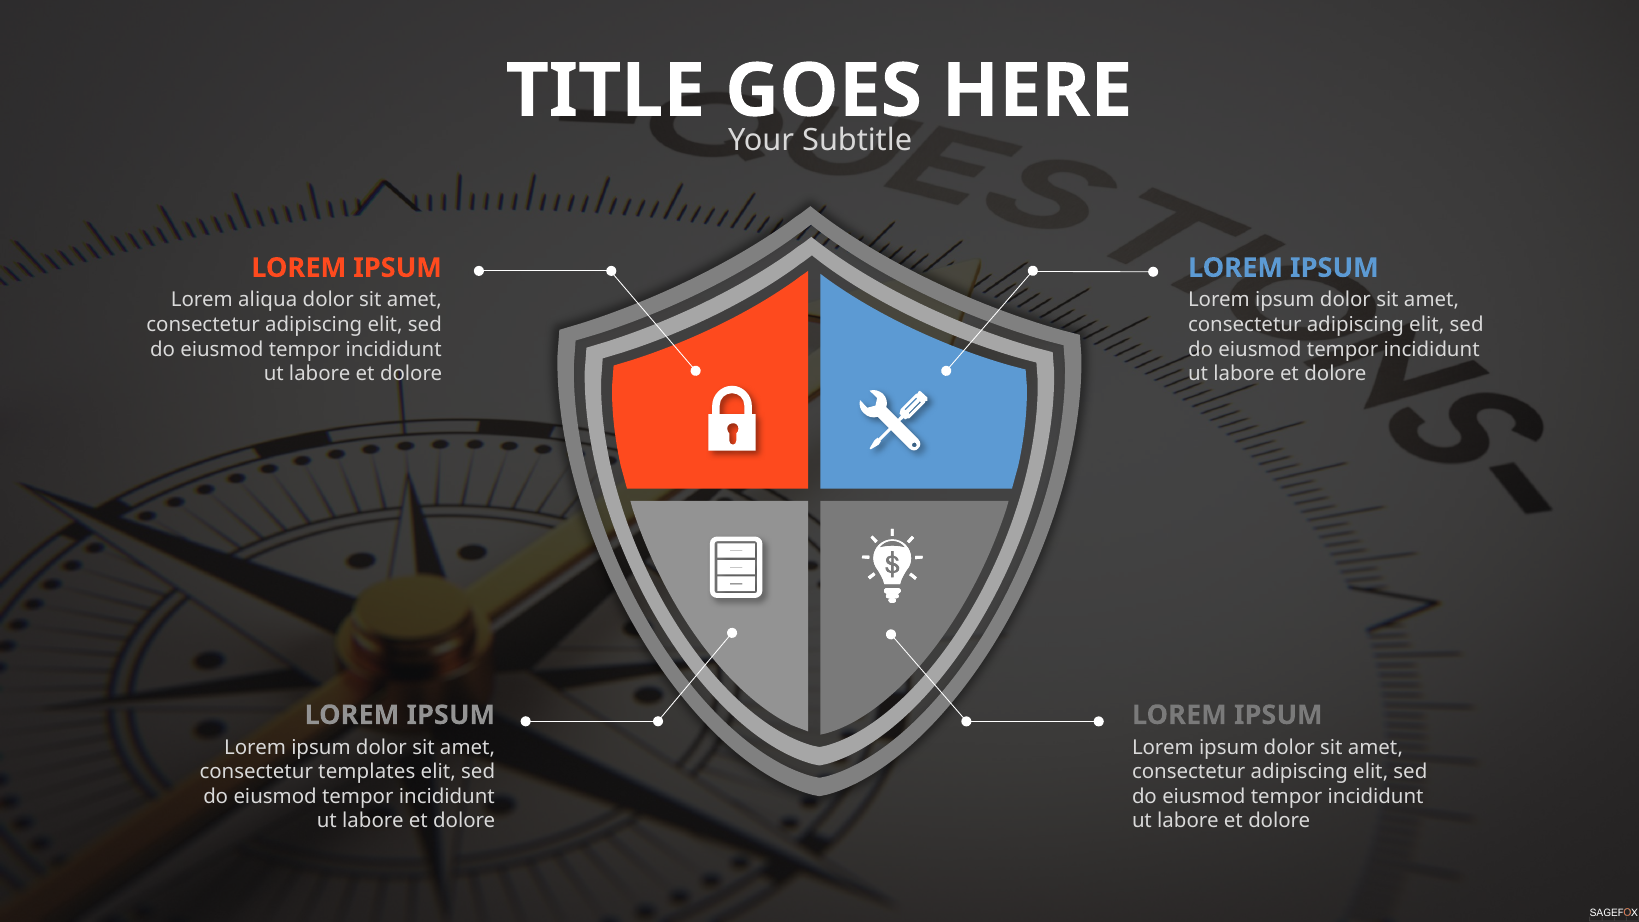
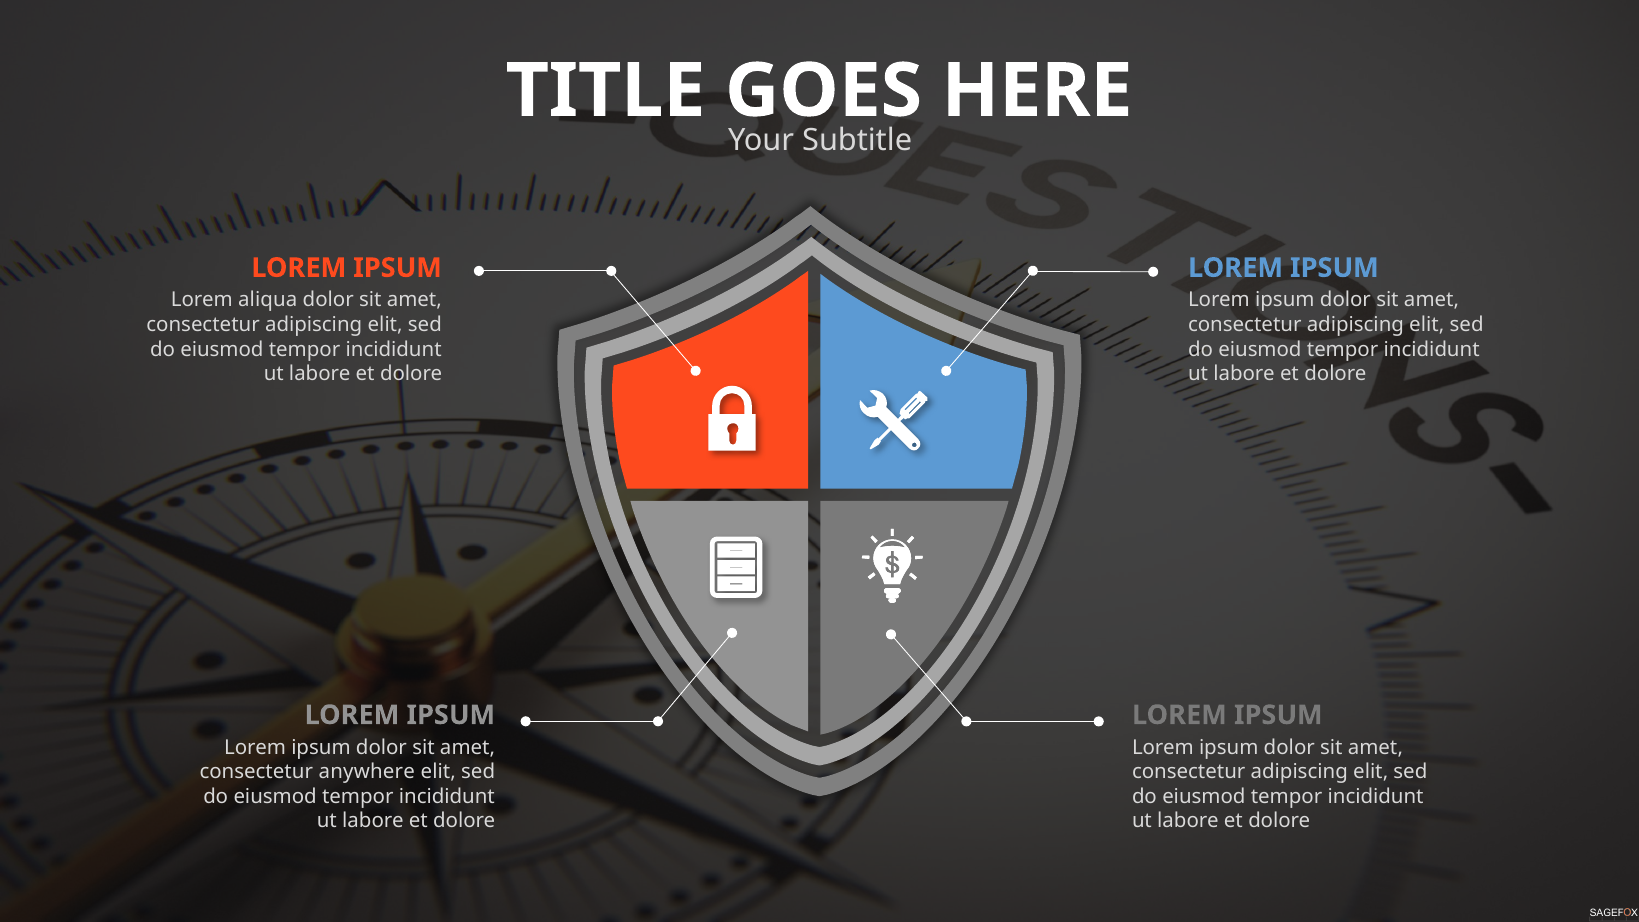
templates: templates -> anywhere (367, 772)
